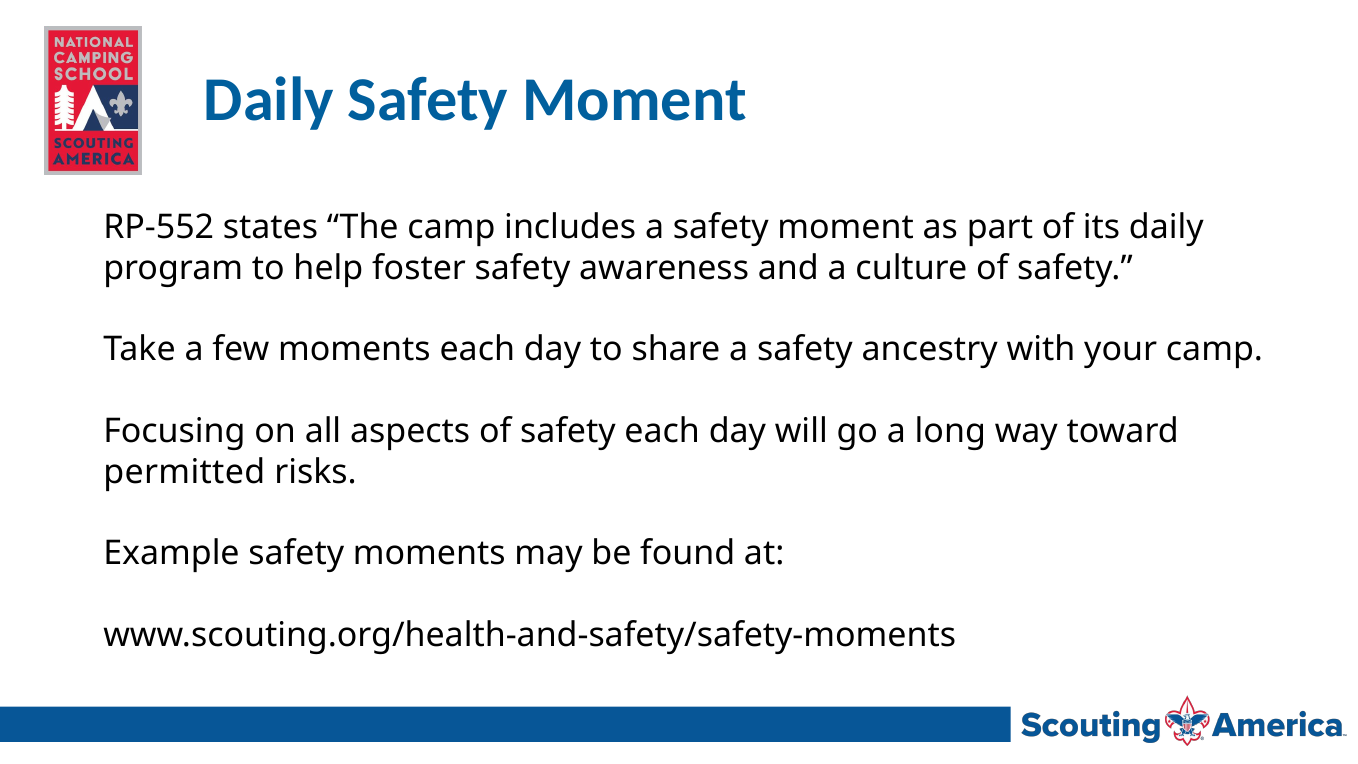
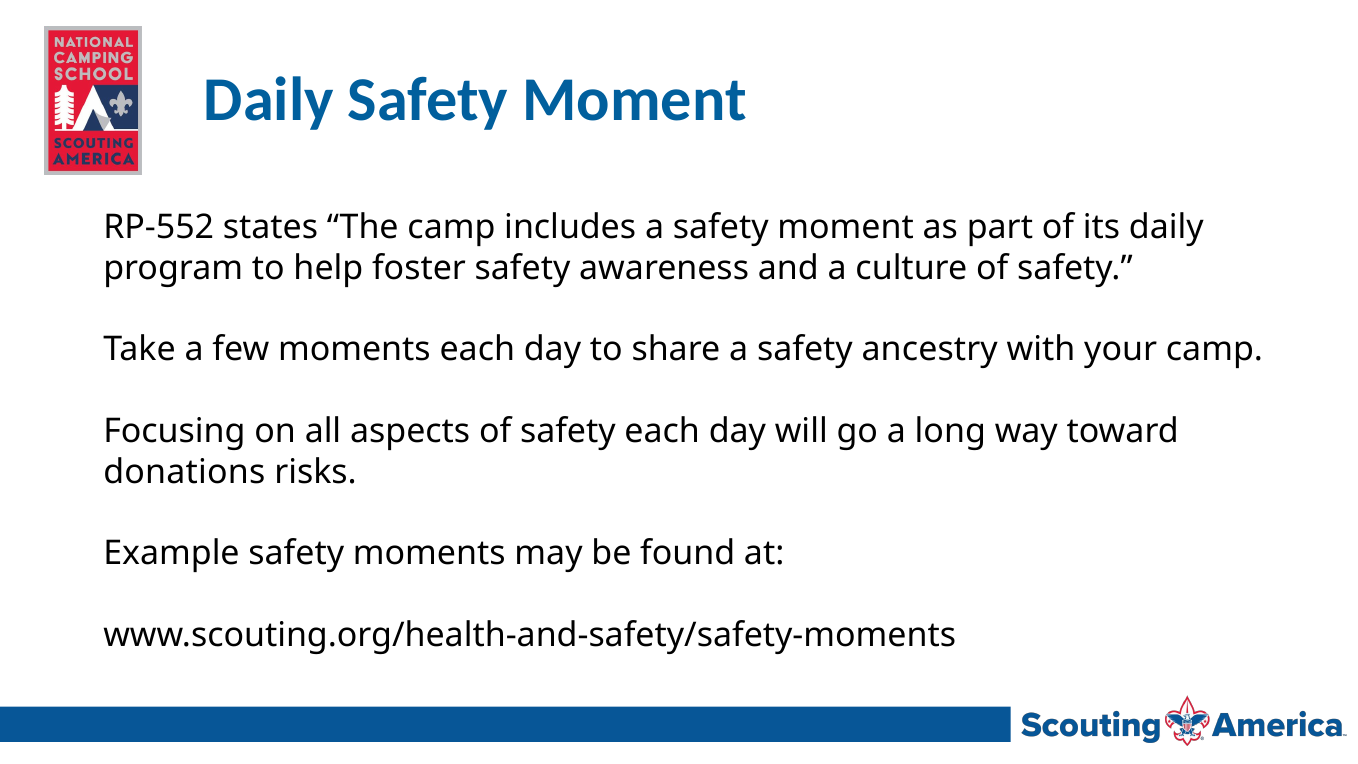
permitted: permitted -> donations (184, 472)
